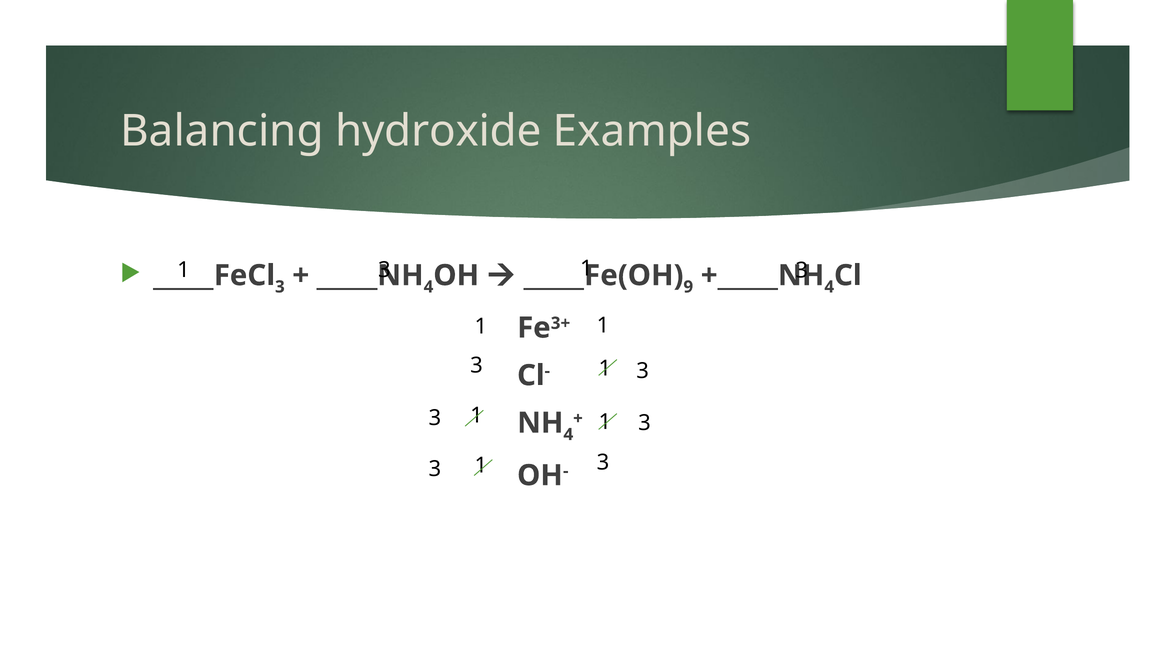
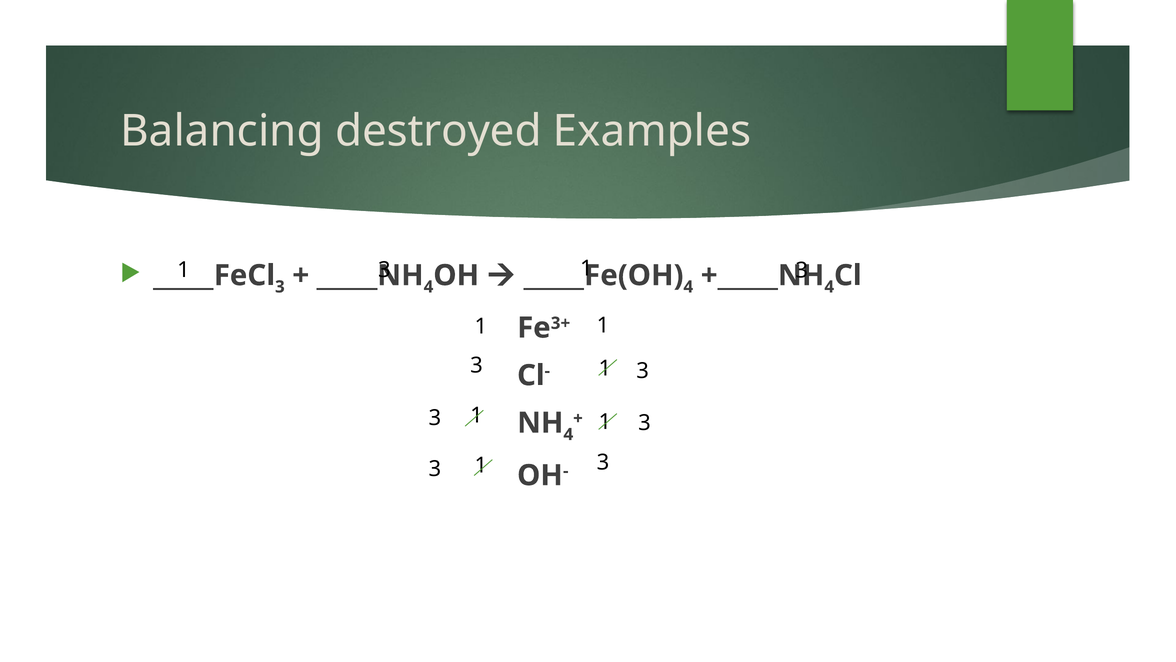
hydroxide: hydroxide -> destroyed (438, 131)
9: 9 -> 4 (688, 287)
